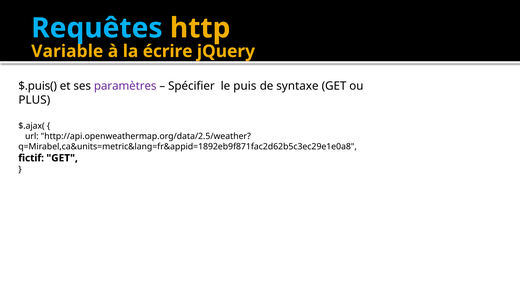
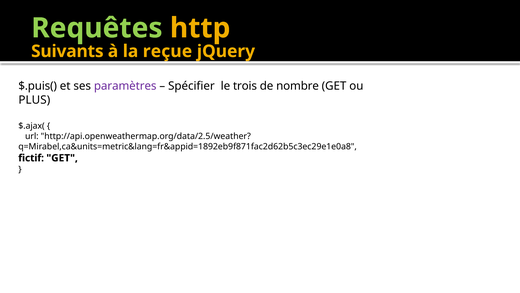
Requêtes colour: light blue -> light green (97, 28)
Variable: Variable -> Suivants (67, 51)
écrire: écrire -> reçue (167, 51)
puis: puis -> trois (245, 86)
syntaxe: syntaxe -> nombre (298, 86)
